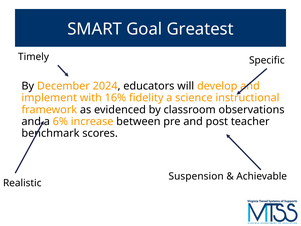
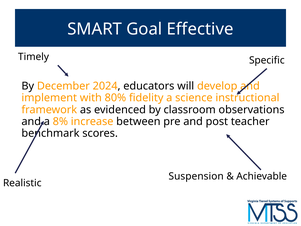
Greatest: Greatest -> Effective (200, 29)
16%: 16% -> 80% (115, 98)
6%: 6% -> 8% (60, 121)
